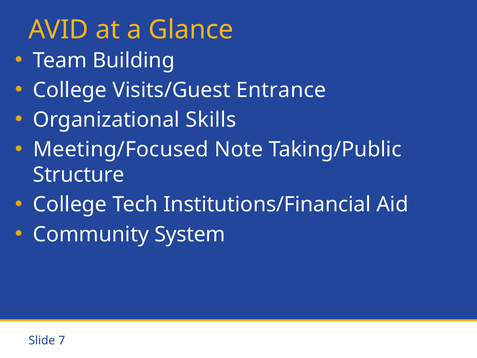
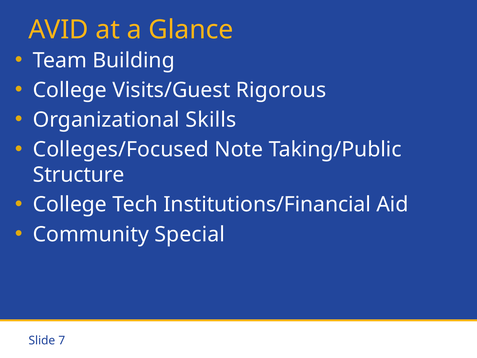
Entrance: Entrance -> Rigorous (281, 90)
Meeting/Focused: Meeting/Focused -> Colleges/Focused (121, 149)
System: System -> Special (190, 234)
